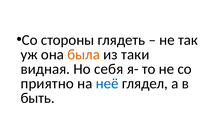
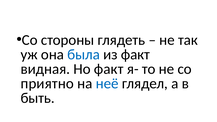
была colour: orange -> blue (84, 54)
из таки: таки -> факт (135, 54)
Но себя: себя -> факт (109, 69)
